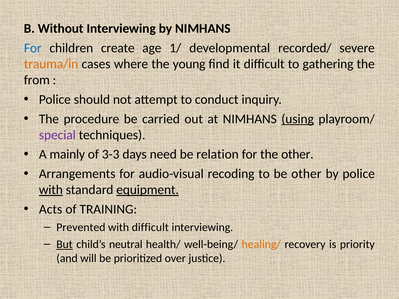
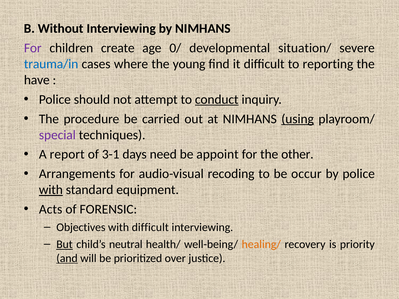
For colour: blue -> purple (33, 48)
1/: 1/ -> 0/ (175, 48)
recorded/: recorded/ -> situation/ (305, 48)
trauma/in colour: orange -> blue (51, 64)
gathering: gathering -> reporting (328, 64)
from: from -> have (37, 80)
conduct underline: none -> present (217, 100)
mainly: mainly -> report (67, 154)
3-3: 3-3 -> 3-1 (111, 154)
relation: relation -> appoint (218, 154)
be other: other -> occur (306, 174)
equipment underline: present -> none (148, 190)
TRAINING: TRAINING -> FORENSIC (108, 209)
Prevented: Prevented -> Objectives (81, 227)
and underline: none -> present (67, 258)
